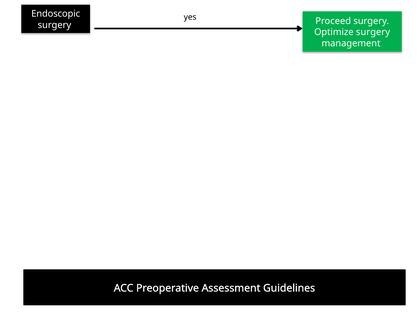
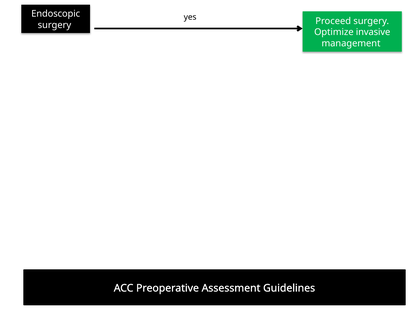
Optimize surgery: surgery -> invasive (373, 32)
